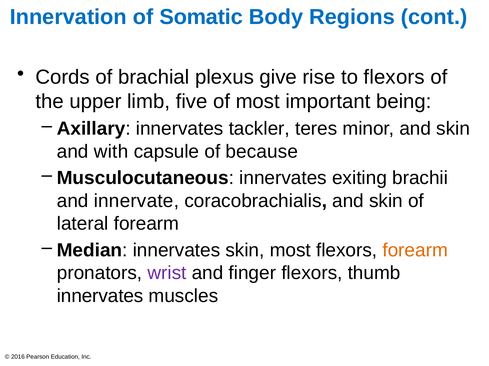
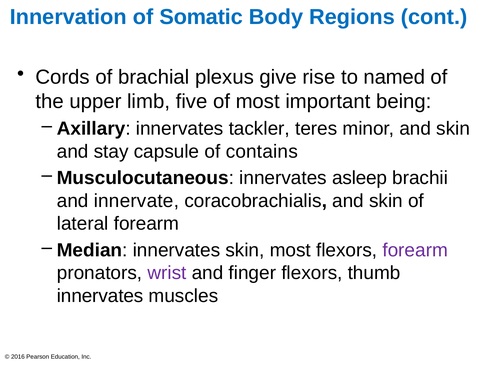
to flexors: flexors -> named (394, 77)
with: with -> stay (111, 152)
because: because -> contains (262, 152)
exiting: exiting -> asleep (360, 178)
forearm colour: orange -> purple (415, 251)
